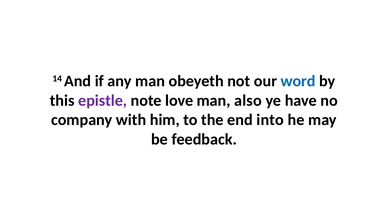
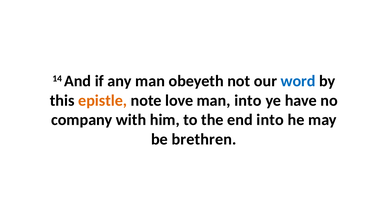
epistle colour: purple -> orange (103, 101)
man also: also -> into (248, 101)
feedback: feedback -> brethren (204, 139)
